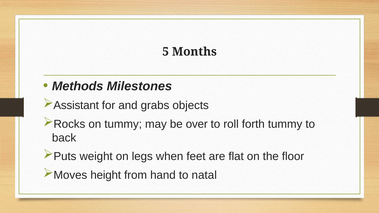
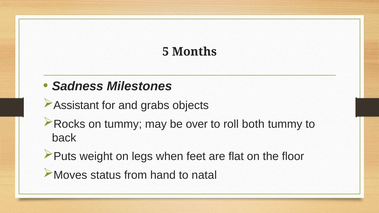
Methods: Methods -> Sadness (78, 86)
forth: forth -> both (253, 124)
height: height -> status (106, 175)
